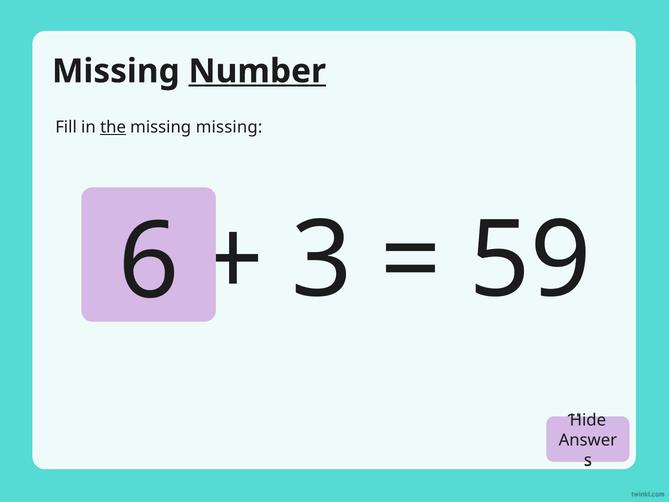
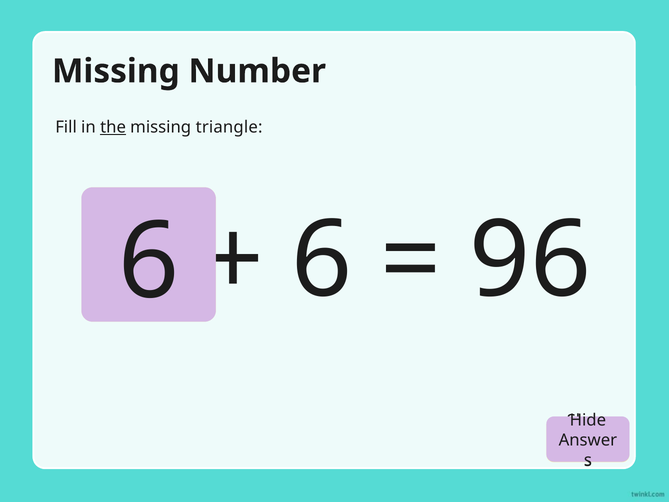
Number underline: present -> none (257, 71)
missing missing: missing -> triangle (229, 127)
3: 3 -> 6 (322, 260)
59: 59 -> 96 (530, 260)
